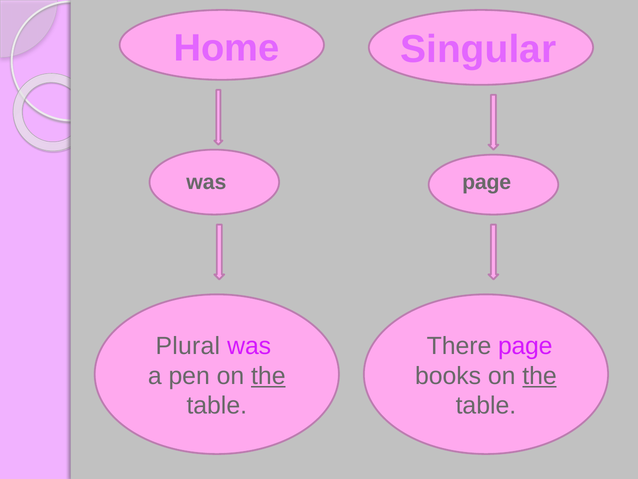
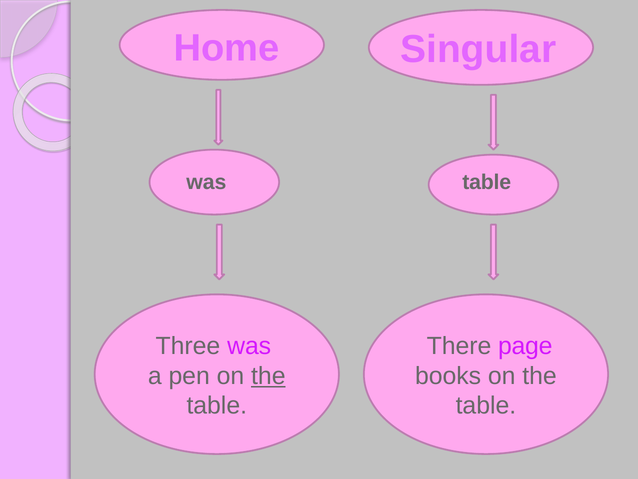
was page: page -> table (487, 182)
Plural: Plural -> Three (188, 346)
the underline: present -> none (540, 376)
